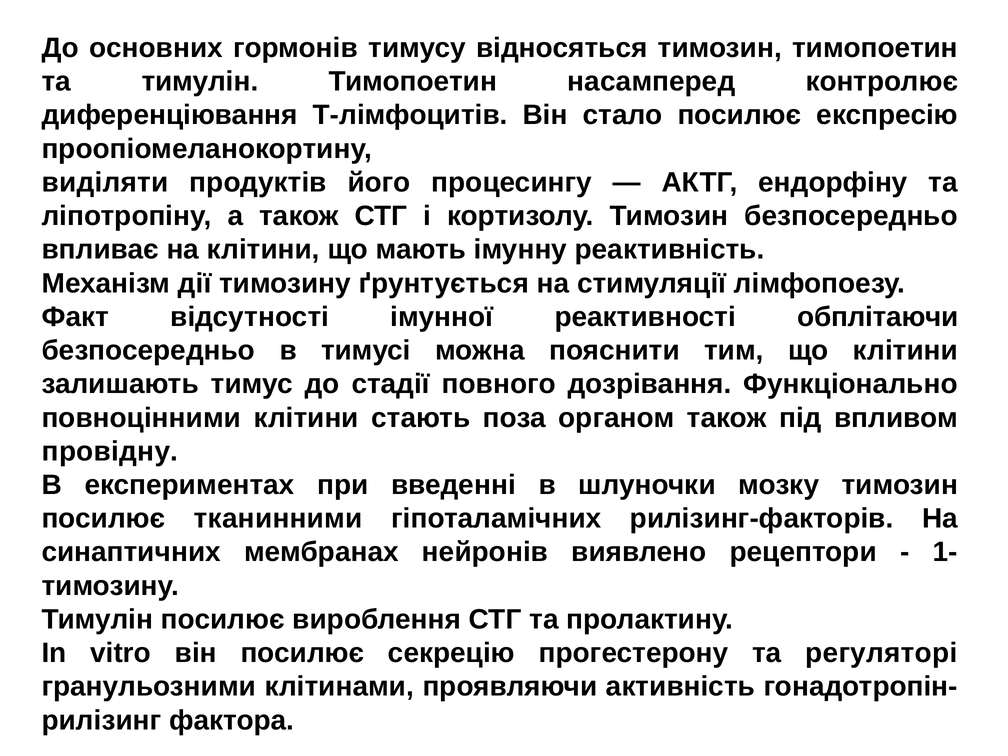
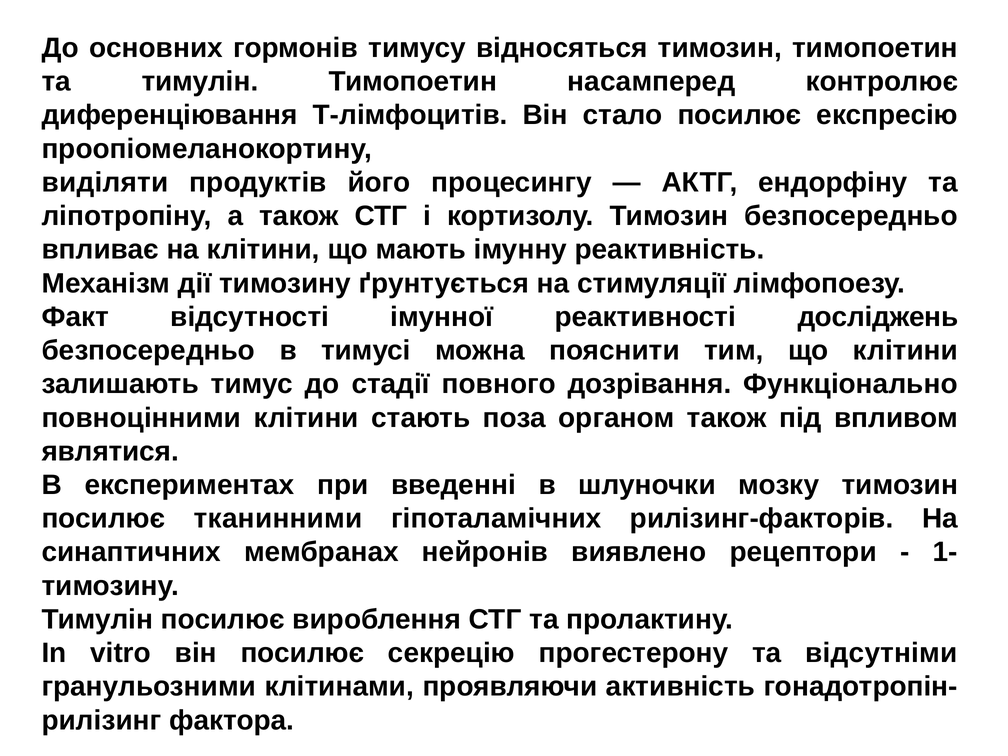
обплітаючи: обплітаючи -> досліджень (878, 317)
провідну: провідну -> являтися (110, 451)
регуляторі: регуляторі -> відсутніми (881, 653)
